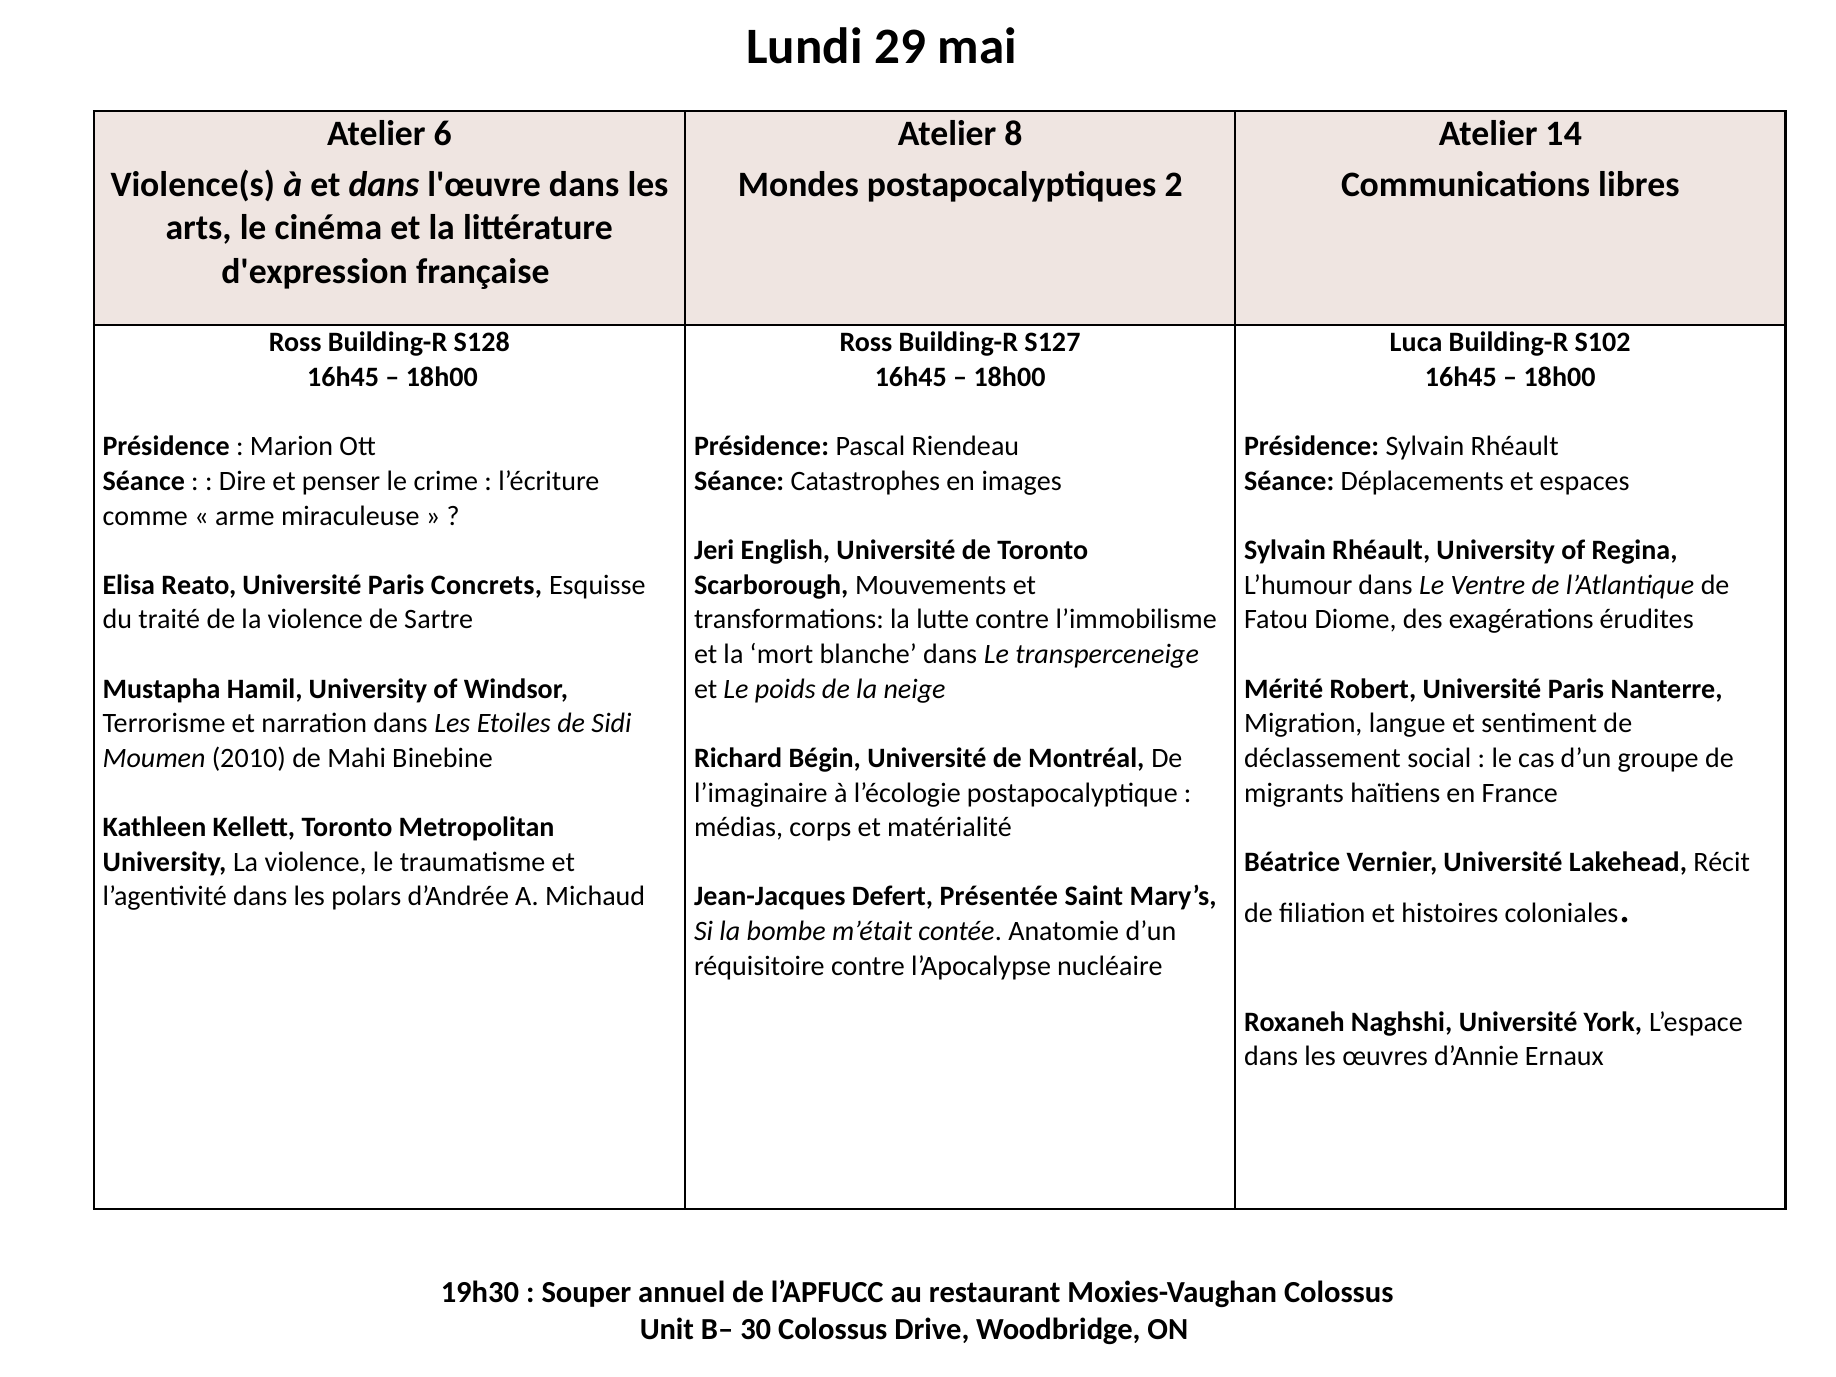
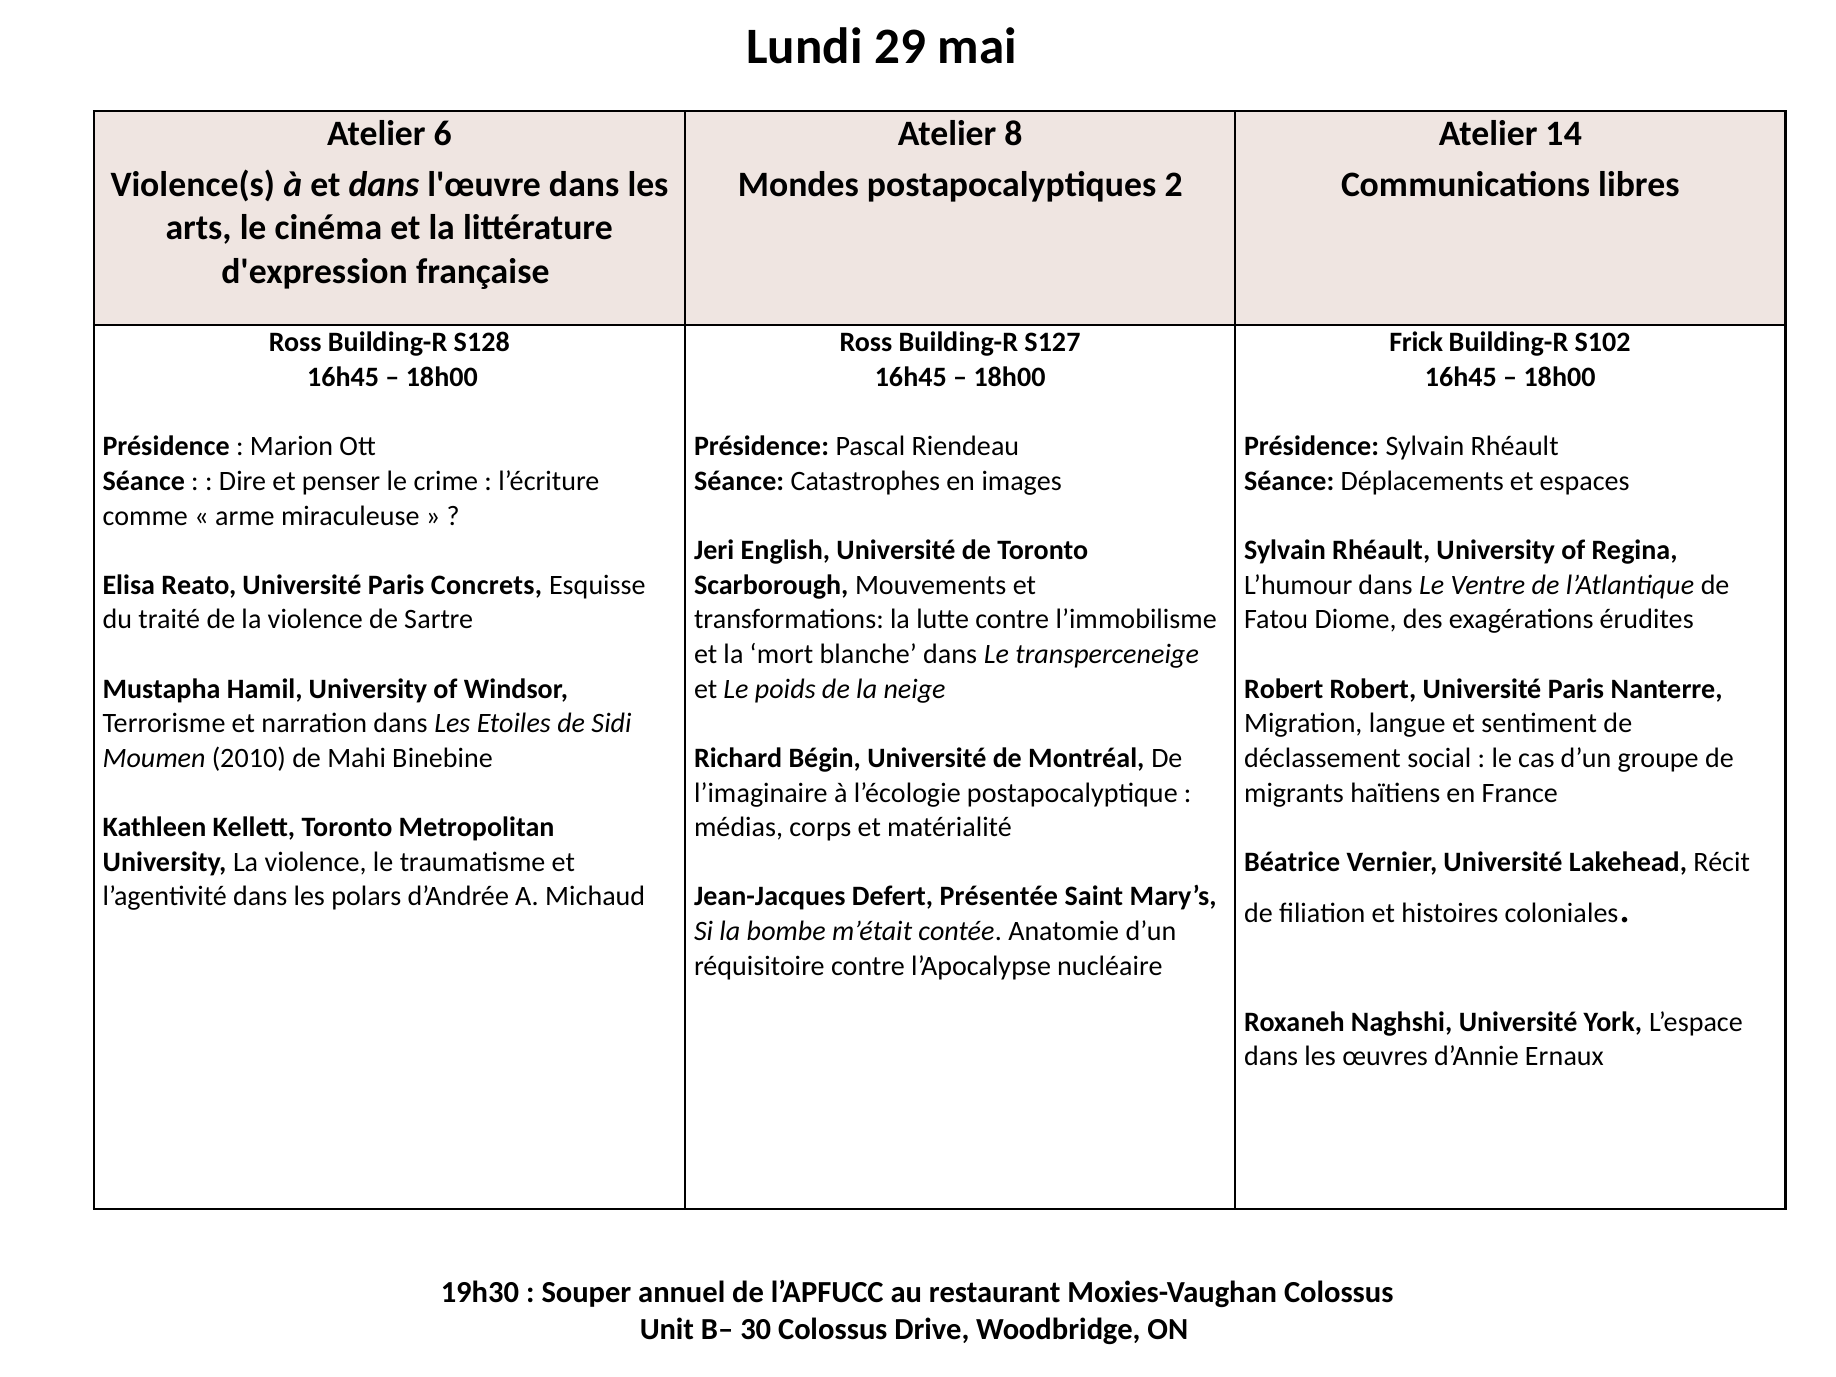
Luca: Luca -> Frick (1416, 343)
Mérité: Mérité -> Robert (1284, 689)
